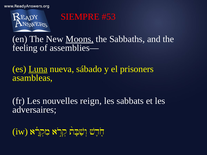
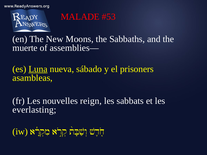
SIEMPRE: SIEMPRE -> MALADE (80, 17)
Moons underline: present -> none (80, 39)
feeling: feeling -> muerte (25, 48)
adversaires: adversaires -> everlasting (34, 110)
